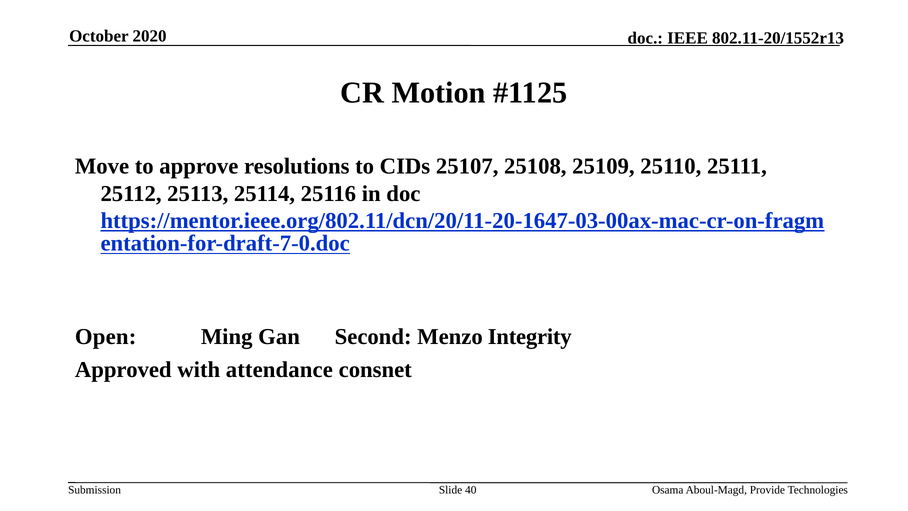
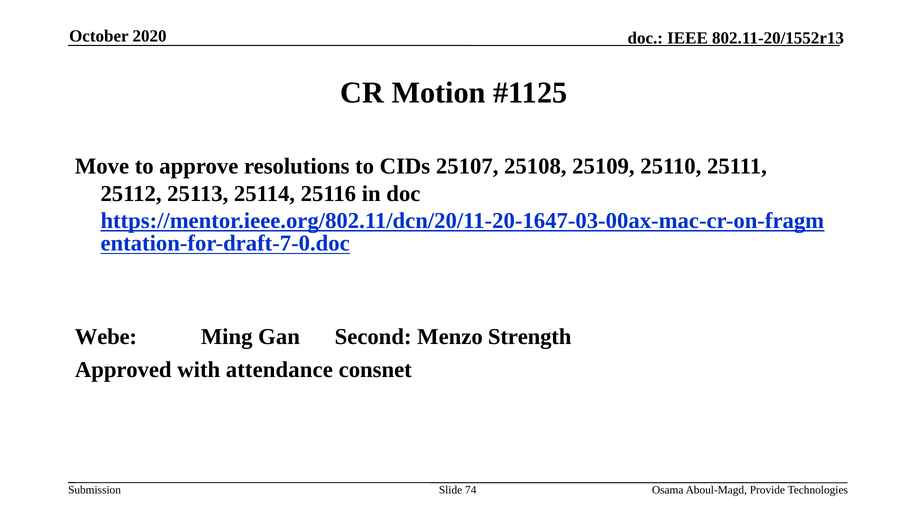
Open: Open -> Webe (106, 336)
Integrity: Integrity -> Strength (530, 336)
40: 40 -> 74 (471, 490)
